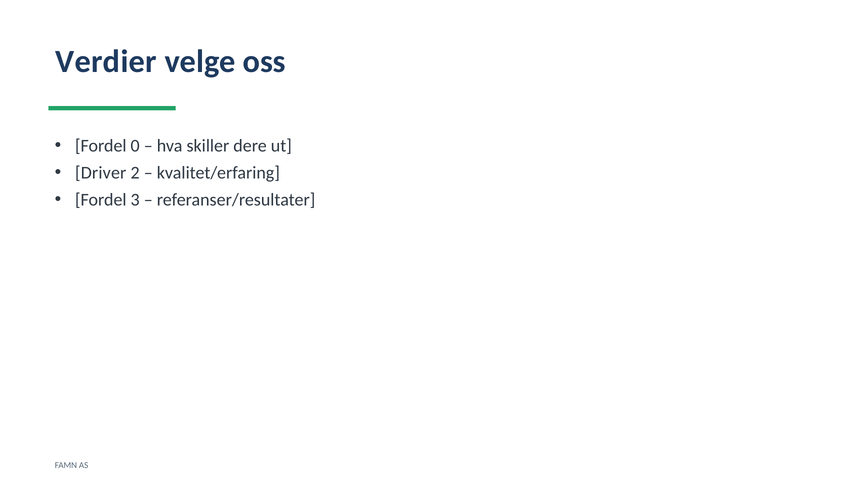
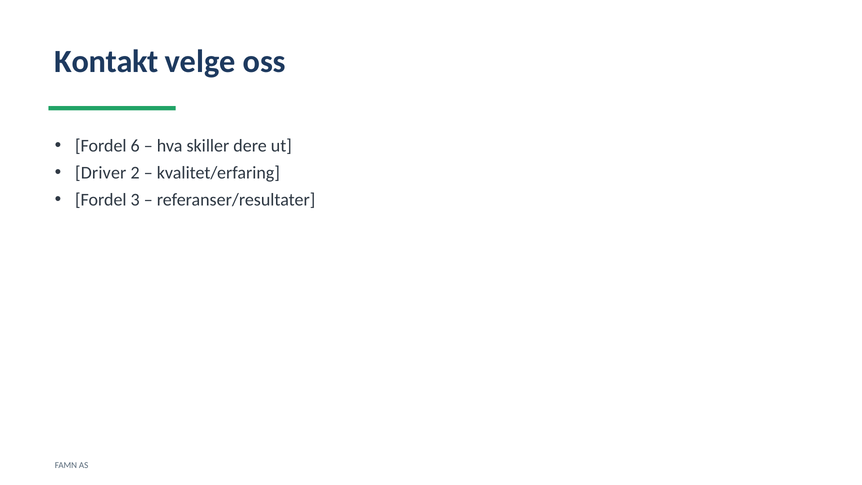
Verdier: Verdier -> Kontakt (106, 62)
0: 0 -> 6 (135, 146)
